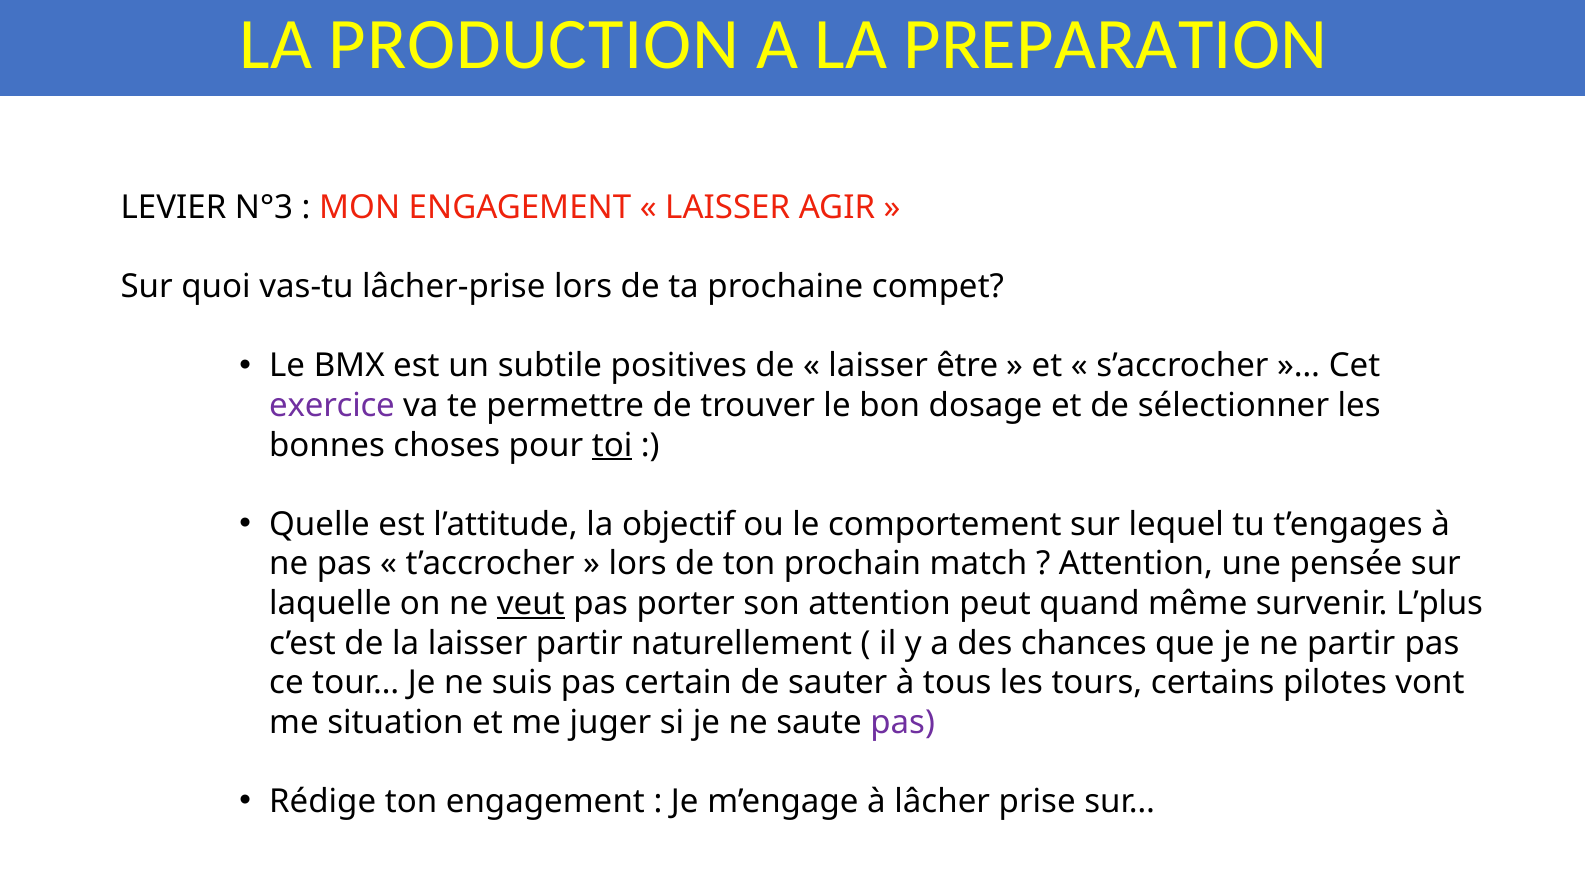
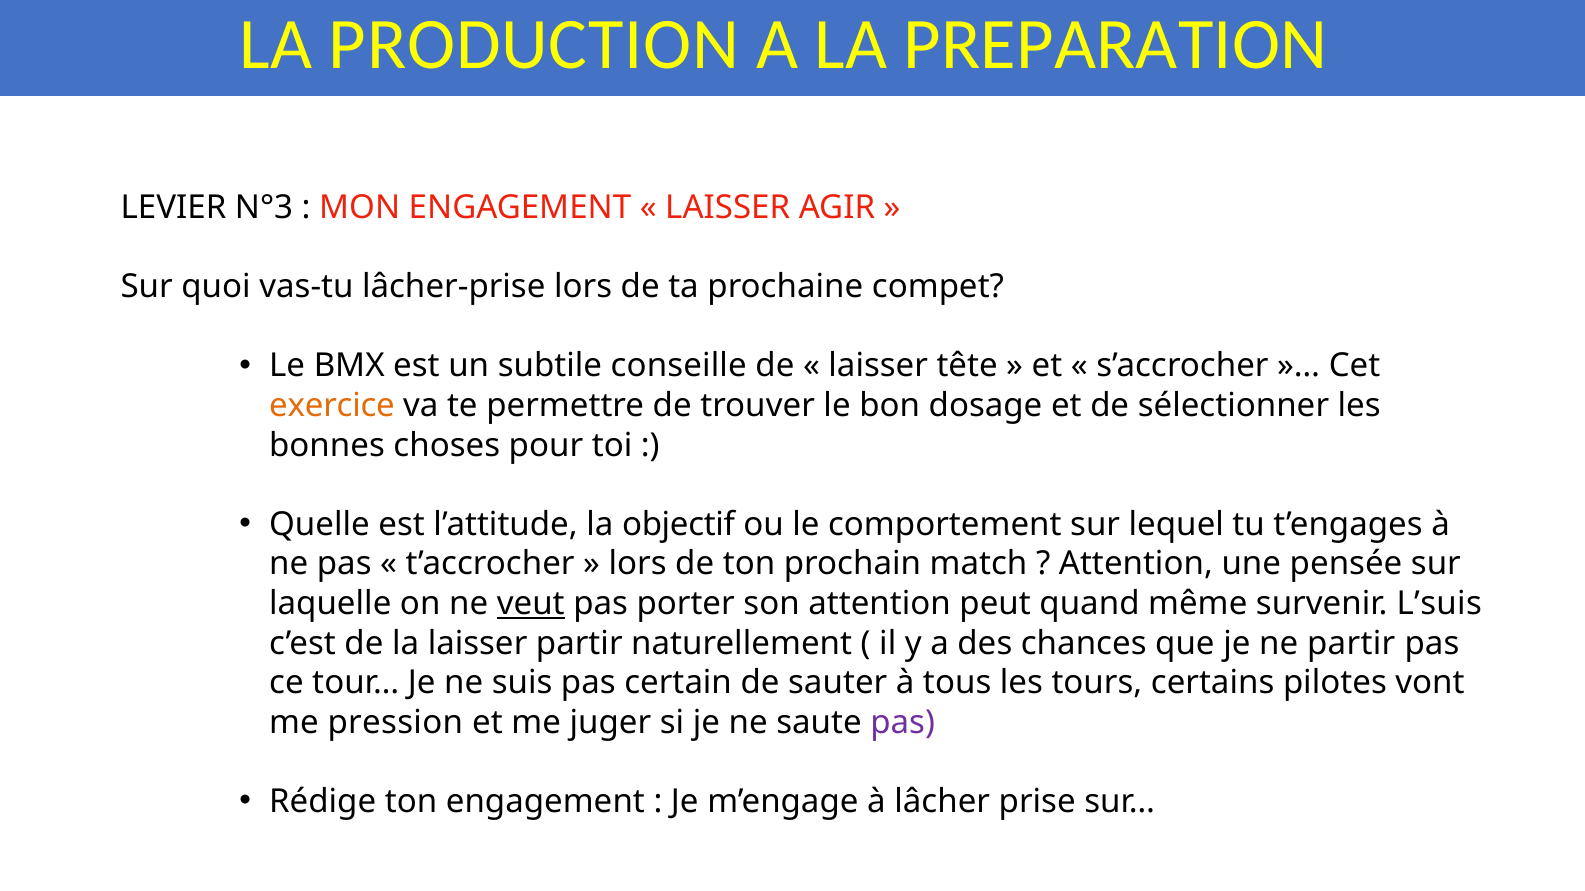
positives: positives -> conseille (679, 366)
être: être -> tête (967, 366)
exercice colour: purple -> orange (332, 406)
toi underline: present -> none (612, 445)
L’plus: L’plus -> L’suis (1439, 604)
situation: situation -> pression (395, 723)
